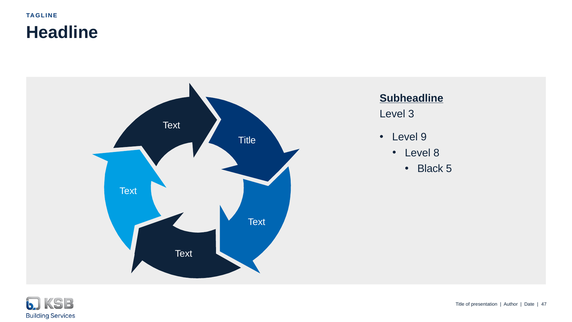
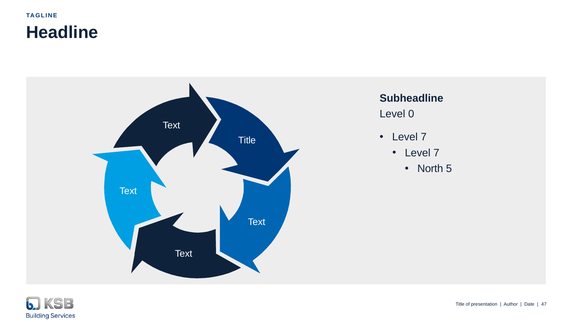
Subheadline underline: present -> none (411, 98)
3: 3 -> 0 (411, 114)
9: 9 -> 7 (424, 137)
8: 8 -> 7 (436, 153)
Black: Black -> North (430, 169)
